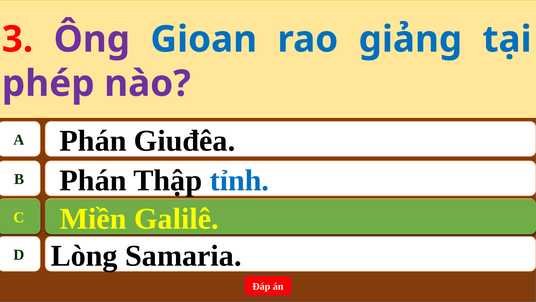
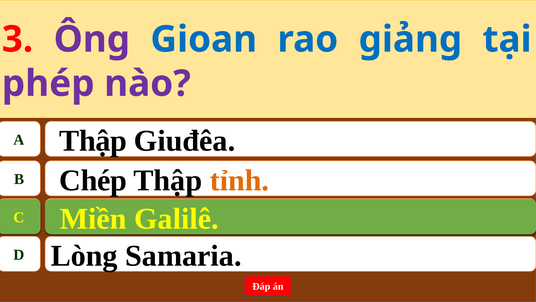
A Phán: Phán -> Thập (93, 141)
B Phán: Phán -> Chép (93, 180)
tỉnh colour: blue -> orange (239, 180)
